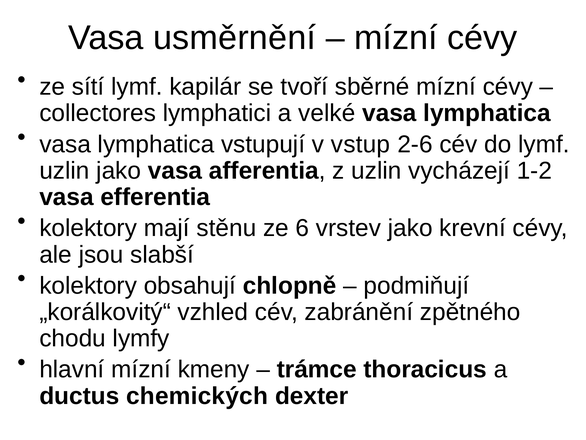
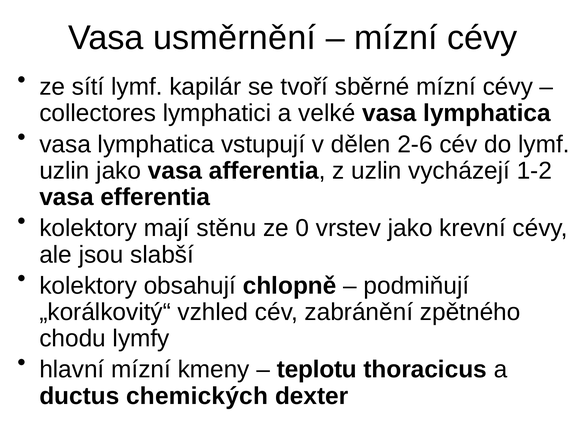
vstup: vstup -> dělen (361, 144)
6: 6 -> 0 (302, 228)
trámce: trámce -> teplotu (317, 369)
